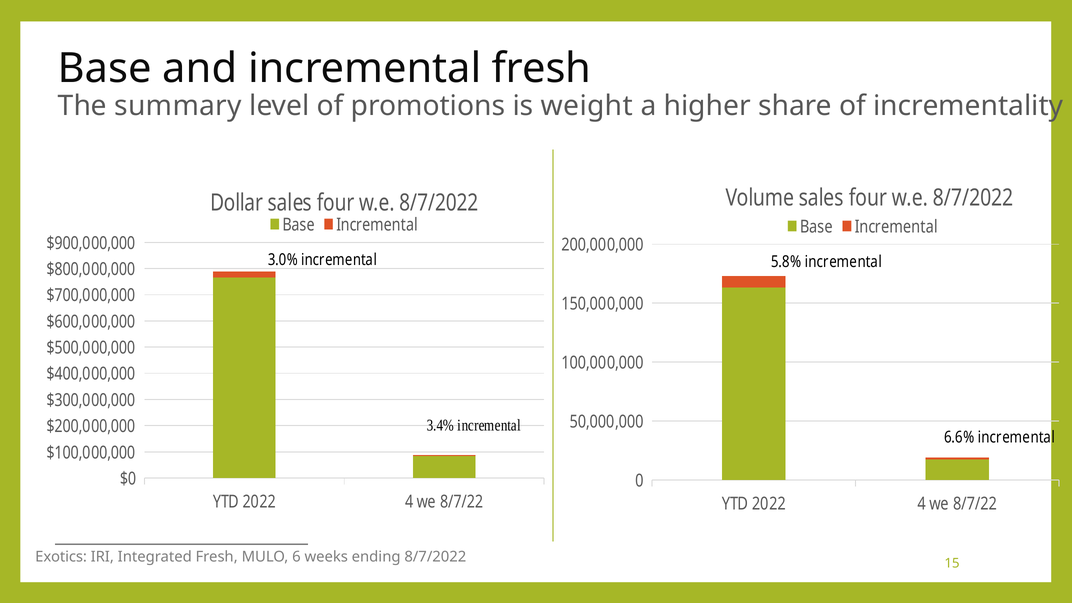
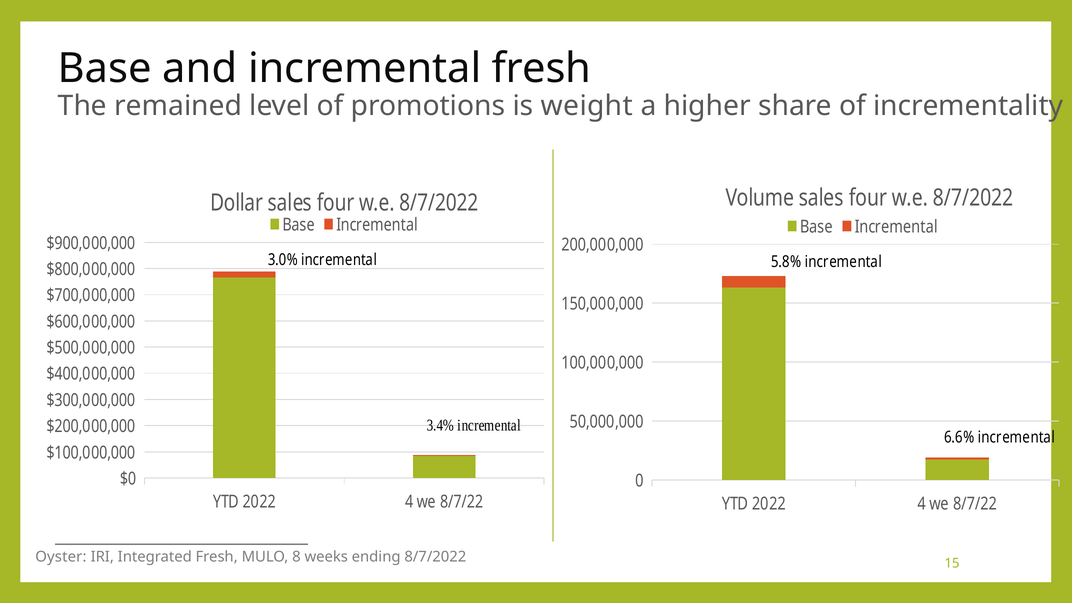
summary: summary -> remained (178, 106)
Exotics: Exotics -> Oyster (61, 557)
6: 6 -> 8 (296, 557)
